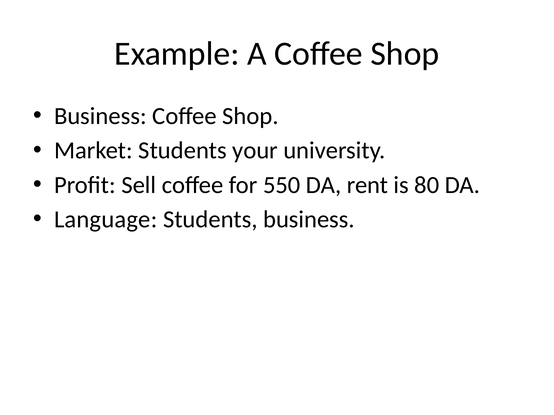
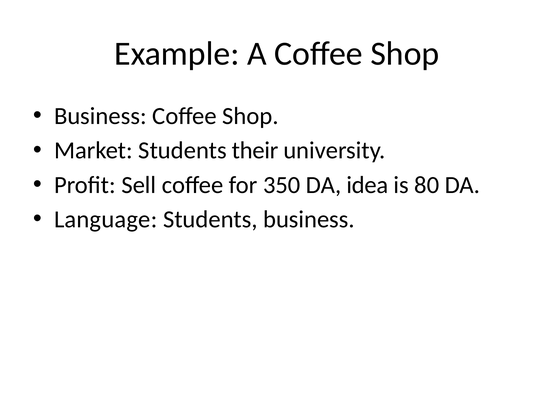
your: your -> their (255, 151)
550: 550 -> 350 (282, 185)
rent: rent -> idea (367, 185)
